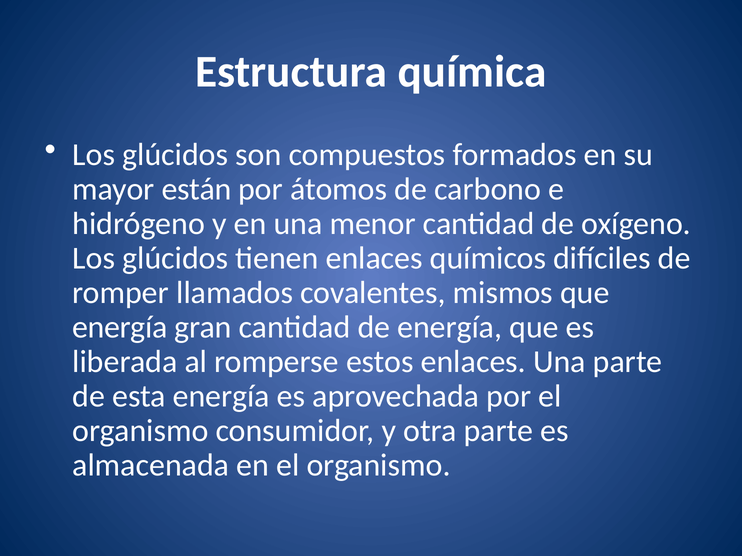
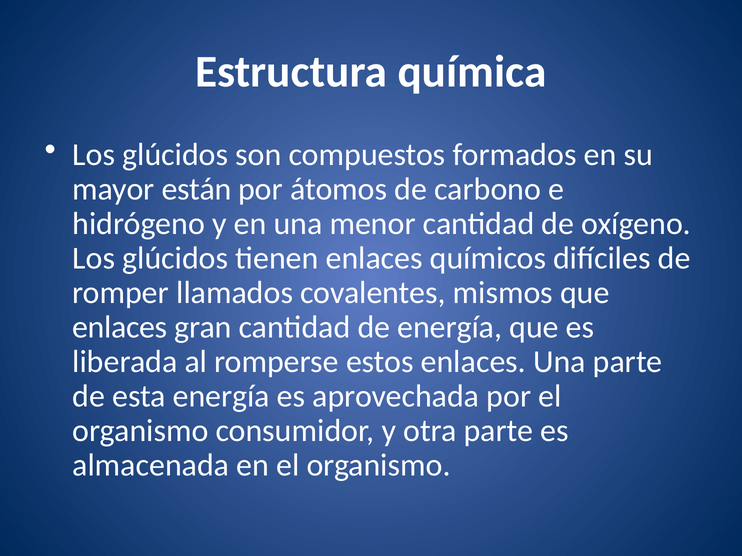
energía: energía -> enlaces (120, 328)
